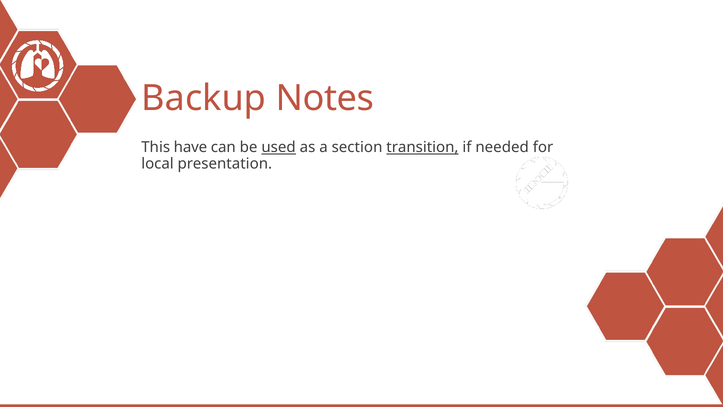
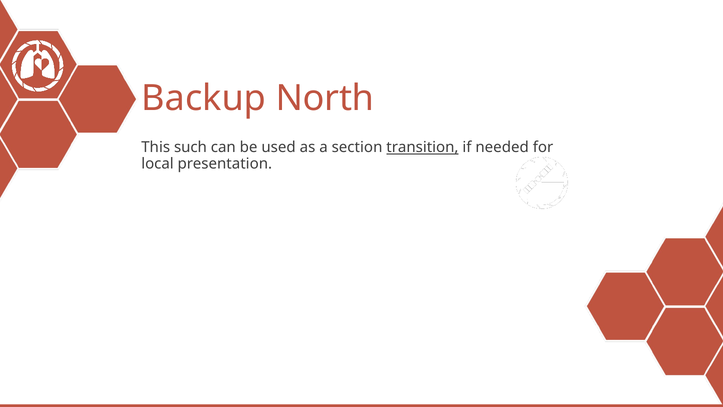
Notes: Notes -> North (325, 98)
have: have -> such (190, 147)
used underline: present -> none (279, 147)
